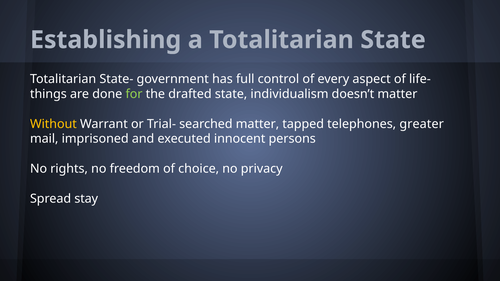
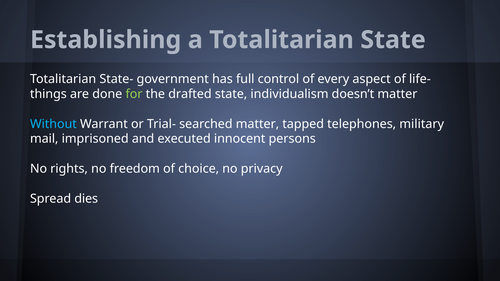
Without colour: yellow -> light blue (53, 124)
greater: greater -> military (422, 124)
stay: stay -> dies (86, 199)
